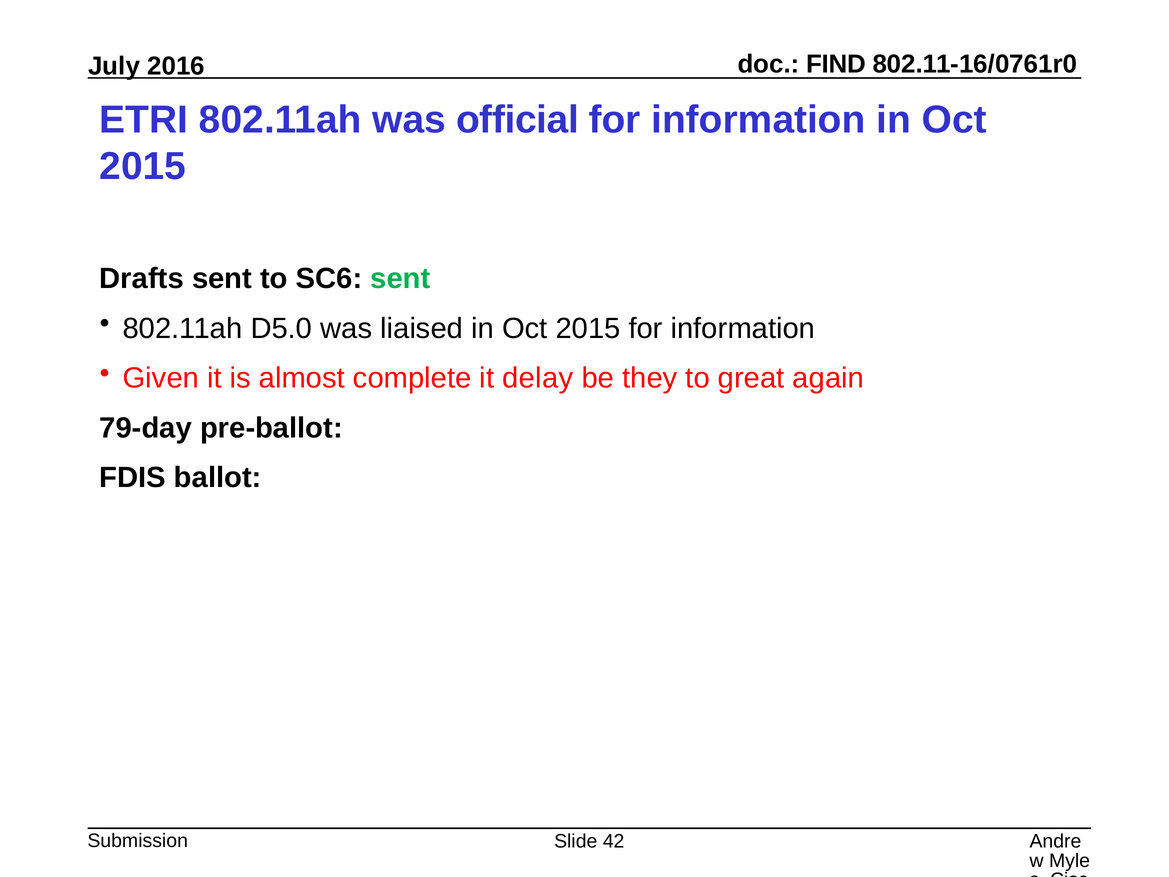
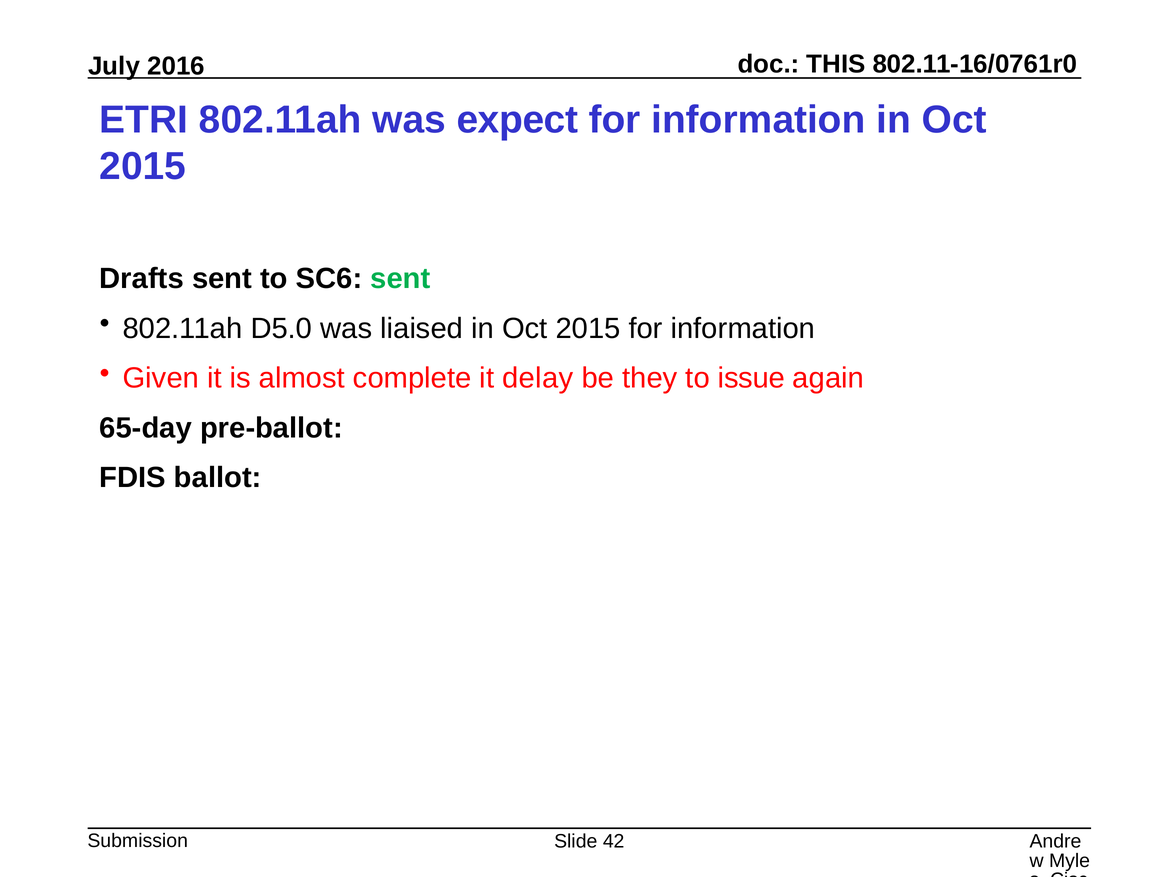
FIND: FIND -> THIS (836, 64)
official: official -> expect (517, 120)
great: great -> issue (751, 378)
79-day: 79-day -> 65-day (146, 428)
